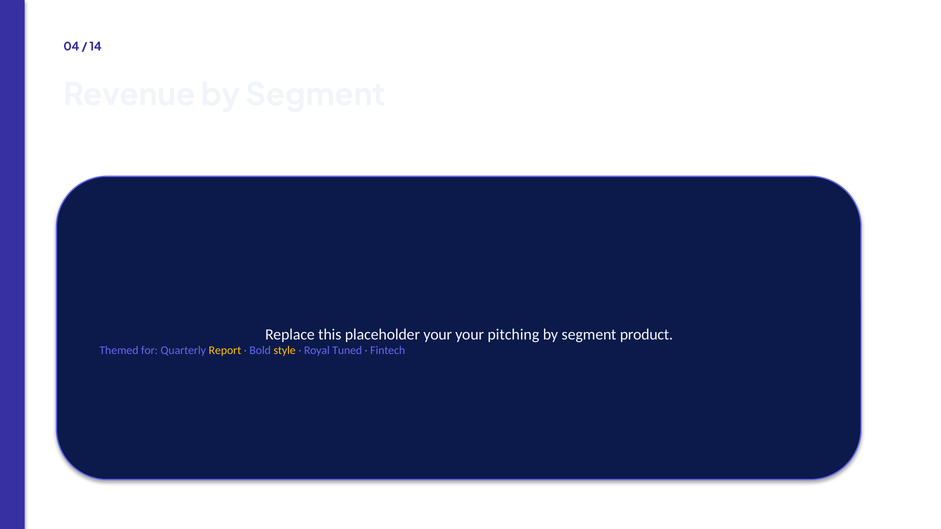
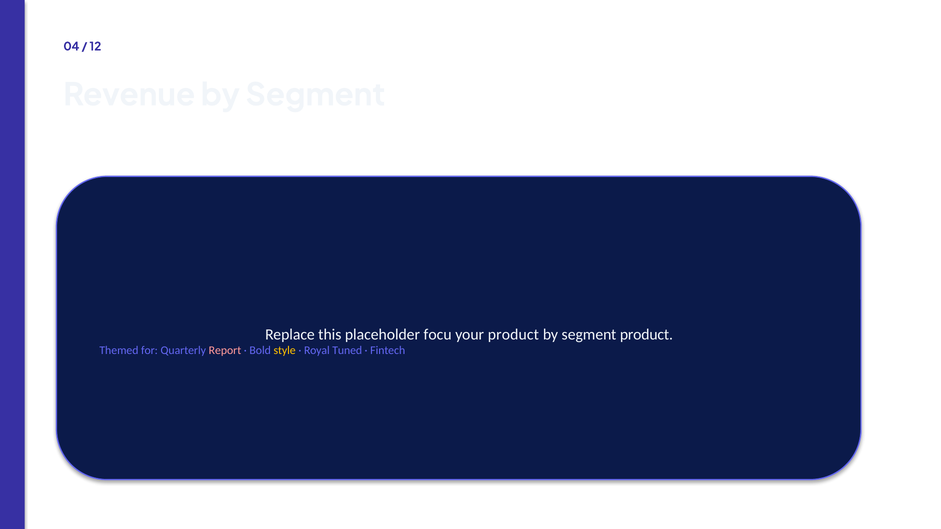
14: 14 -> 12 (95, 47)
placeholder your: your -> focu (438, 335)
your pitching: pitching -> product (513, 335)
Report colour: yellow -> pink (225, 351)
